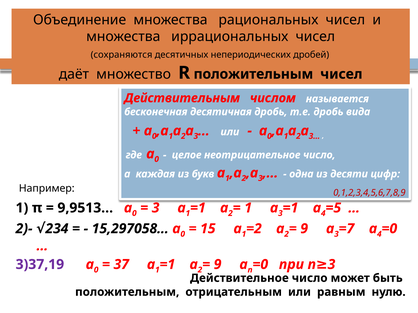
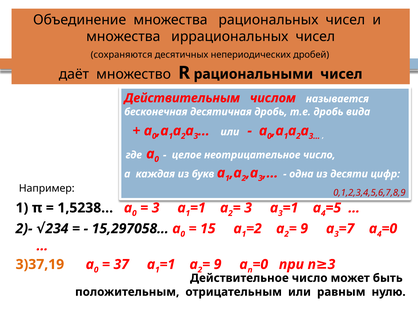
R положительным: положительным -> рациональными (253, 74)
9,9513…: 9,9513… -> 1,5238… (85, 208)
1: 1 -> 3 (248, 208)
3)37,19 colour: purple -> orange (40, 265)
